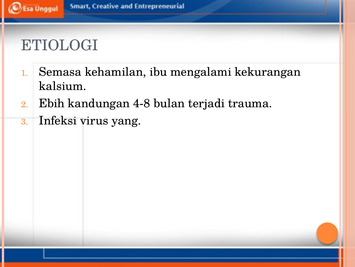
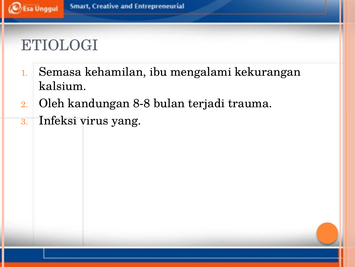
Ebih: Ebih -> Oleh (52, 103)
4-8: 4-8 -> 8-8 (142, 103)
